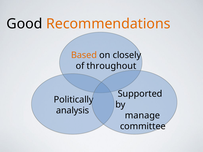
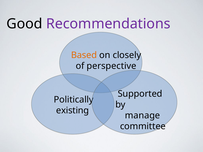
Recommendations colour: orange -> purple (108, 24)
throughout: throughout -> perspective (111, 66)
analysis: analysis -> existing (73, 111)
